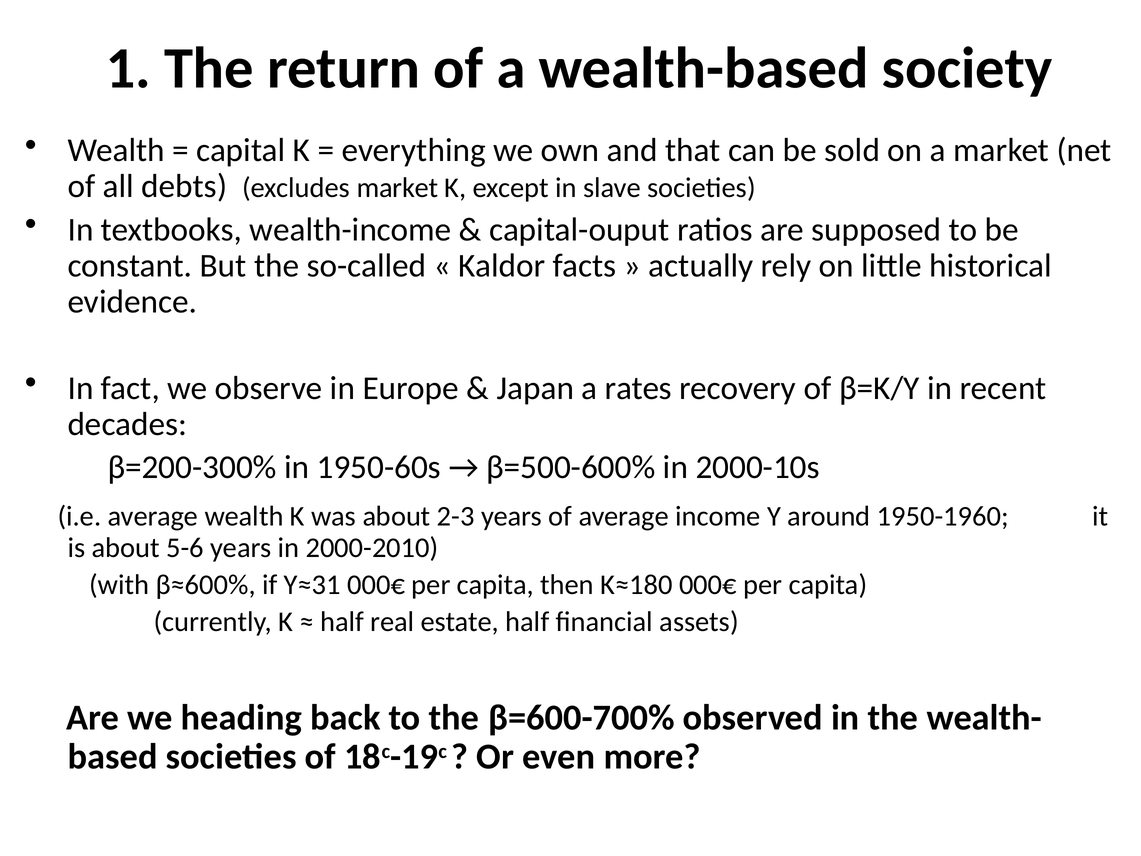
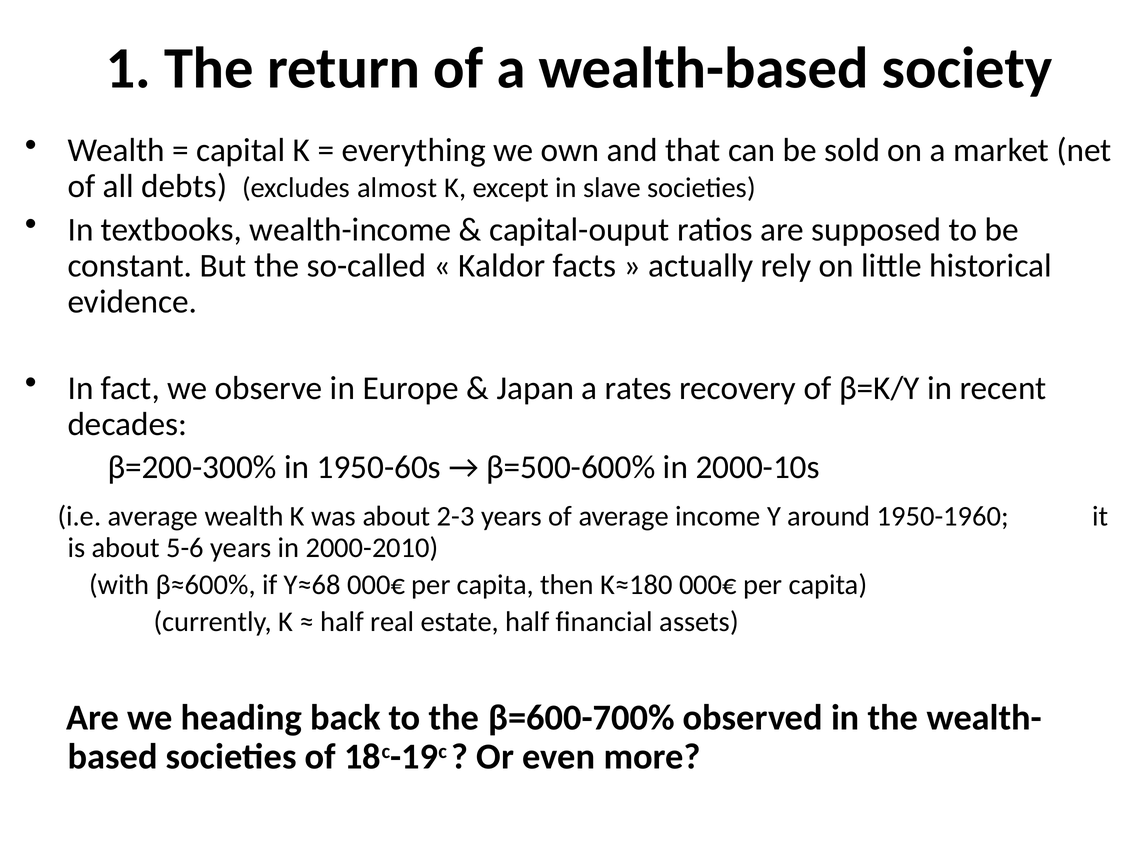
excludes market: market -> almost (397, 188)
Y≈31: Y≈31 -> Y≈68 (312, 584)
